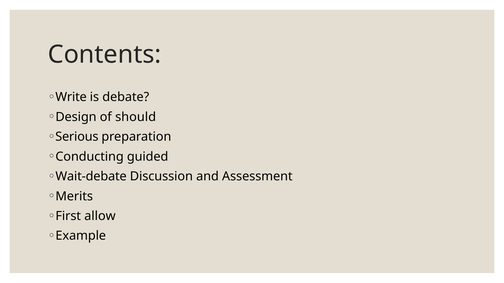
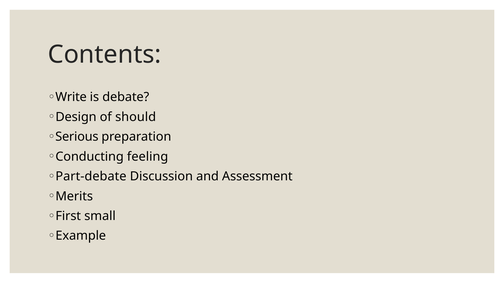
guided: guided -> feeling (148, 157)
Wait-debate: Wait-debate -> Part-debate (91, 177)
allow: allow -> small (100, 216)
